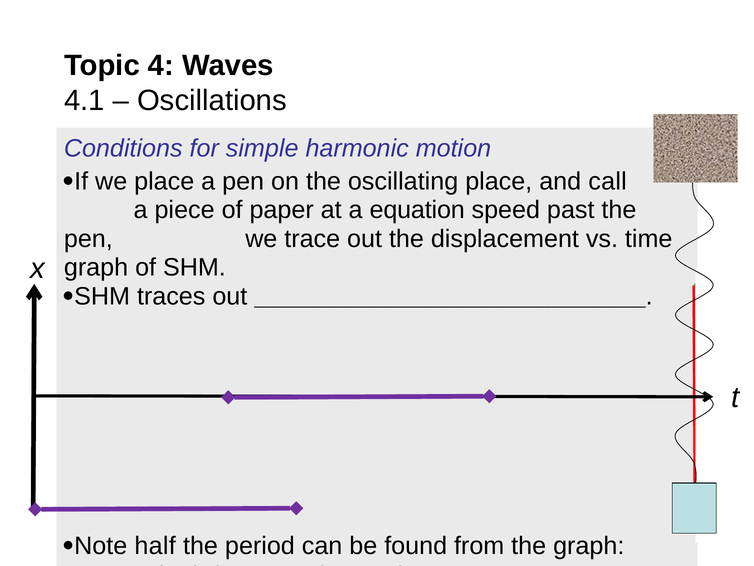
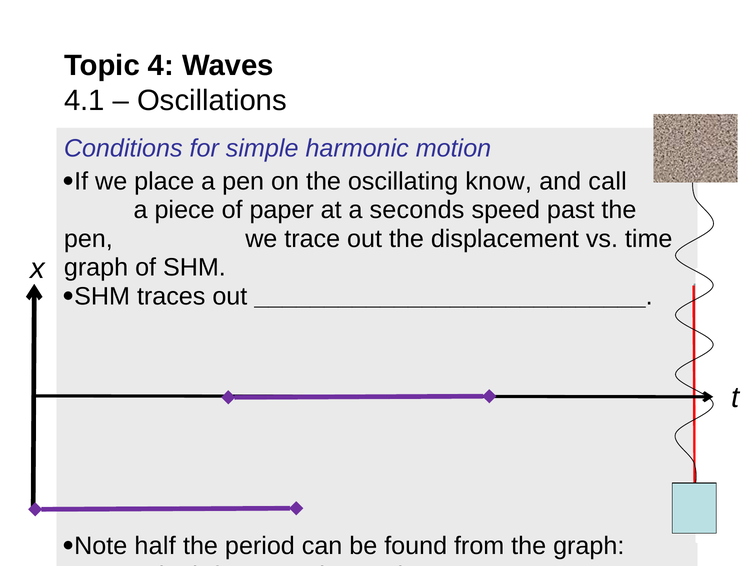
oscillating place: place -> know (499, 181)
equation: equation -> seconds (417, 210)
